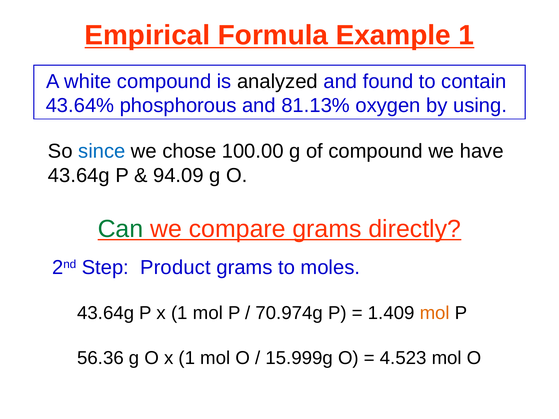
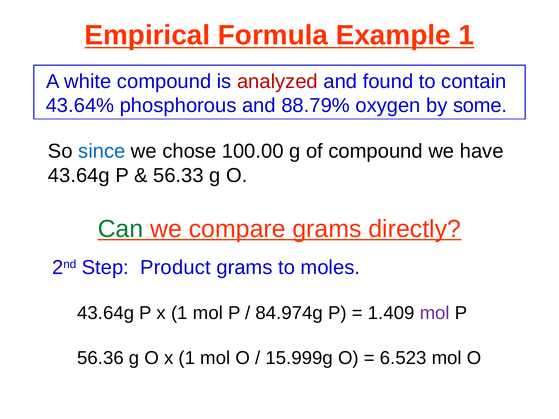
analyzed colour: black -> red (277, 81)
81.13%: 81.13% -> 88.79% (316, 106)
using: using -> some (480, 106)
94.09: 94.09 -> 56.33 (178, 176)
70.974g: 70.974g -> 84.974g (289, 313)
mol colour: orange -> purple (435, 313)
4.523: 4.523 -> 6.523 (403, 358)
